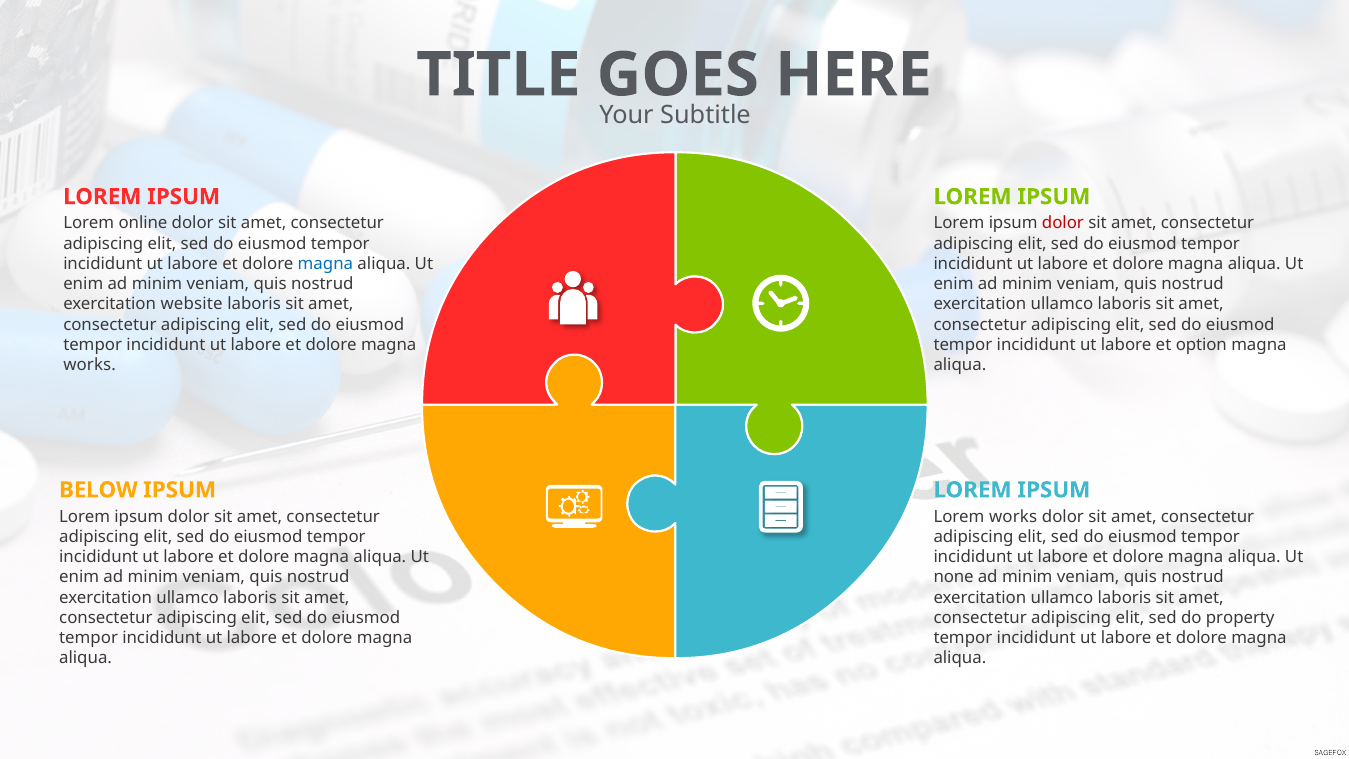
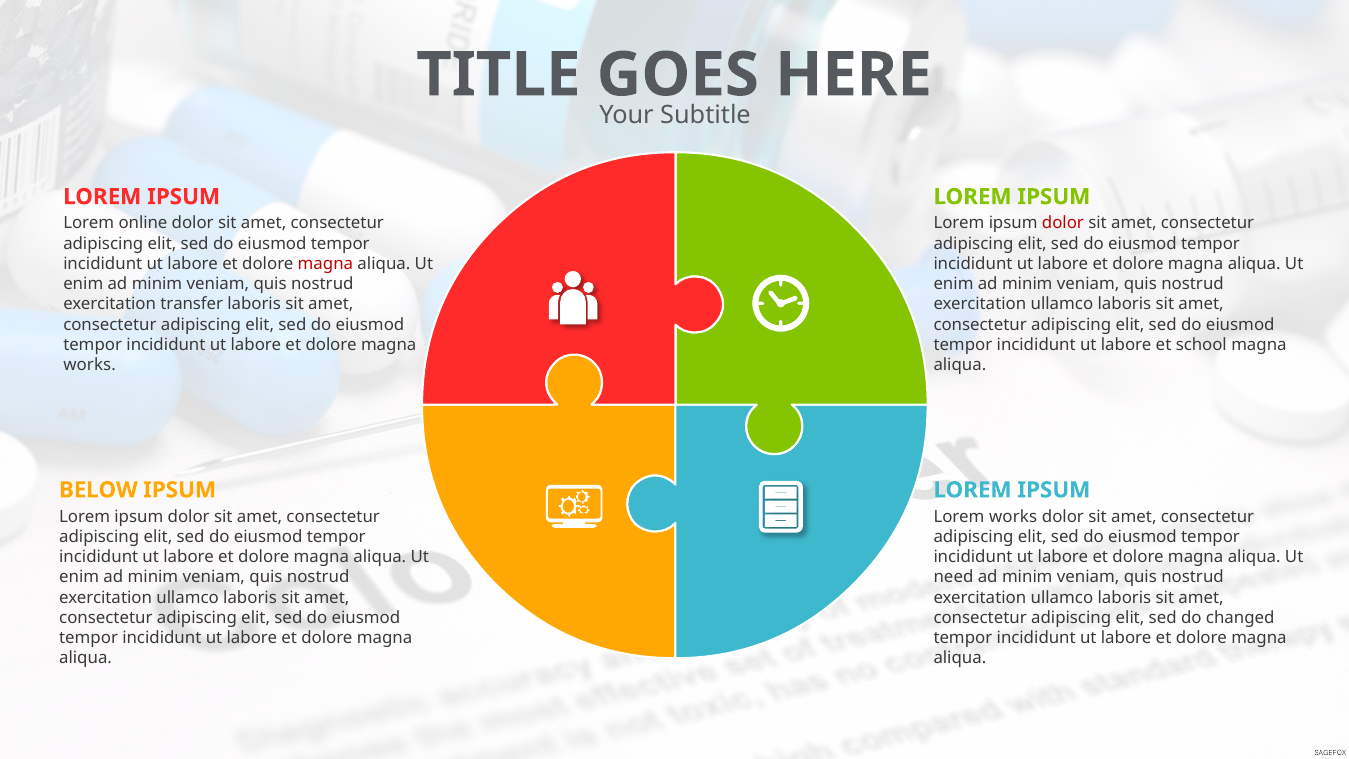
magna colour: blue -> red (325, 264)
website: website -> transfer (192, 304)
option: option -> school (1201, 345)
none: none -> need (953, 577)
property: property -> changed (1240, 618)
